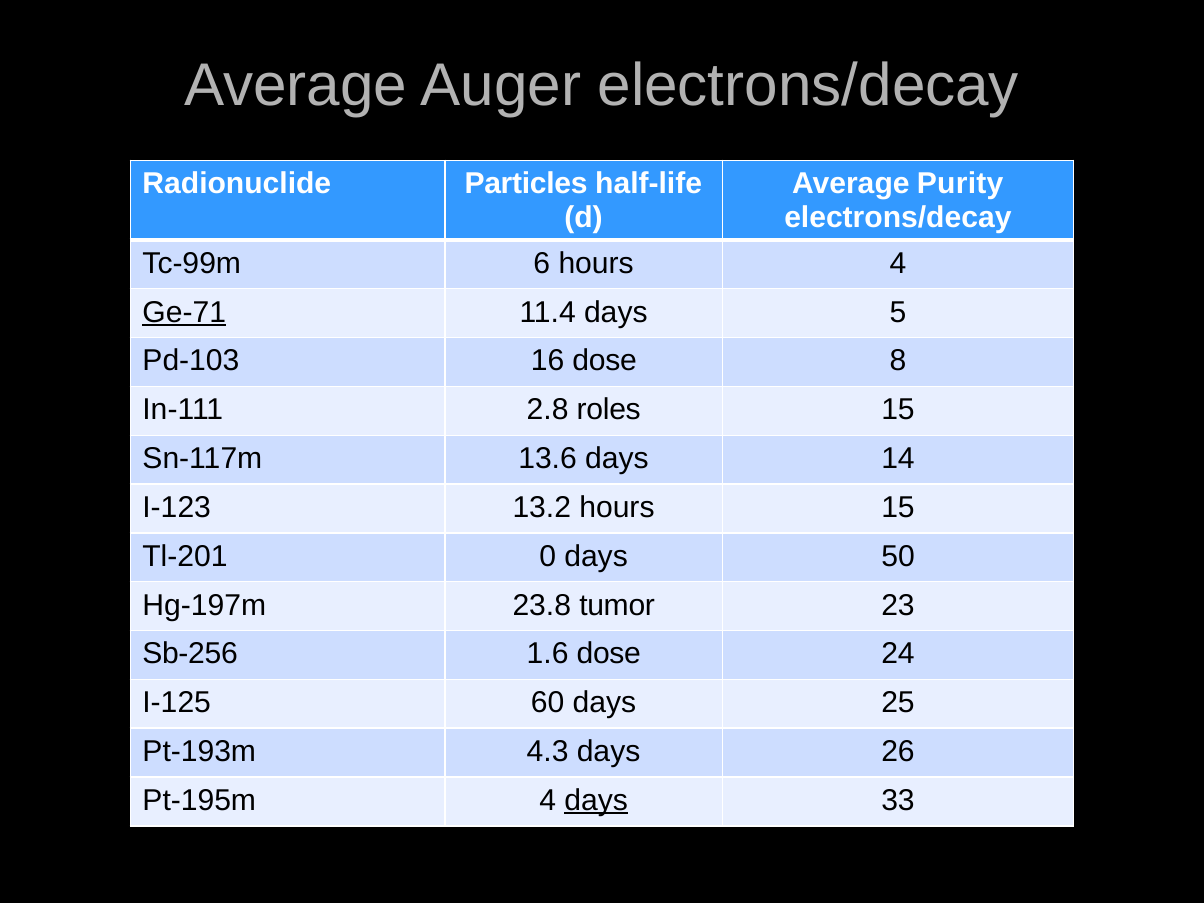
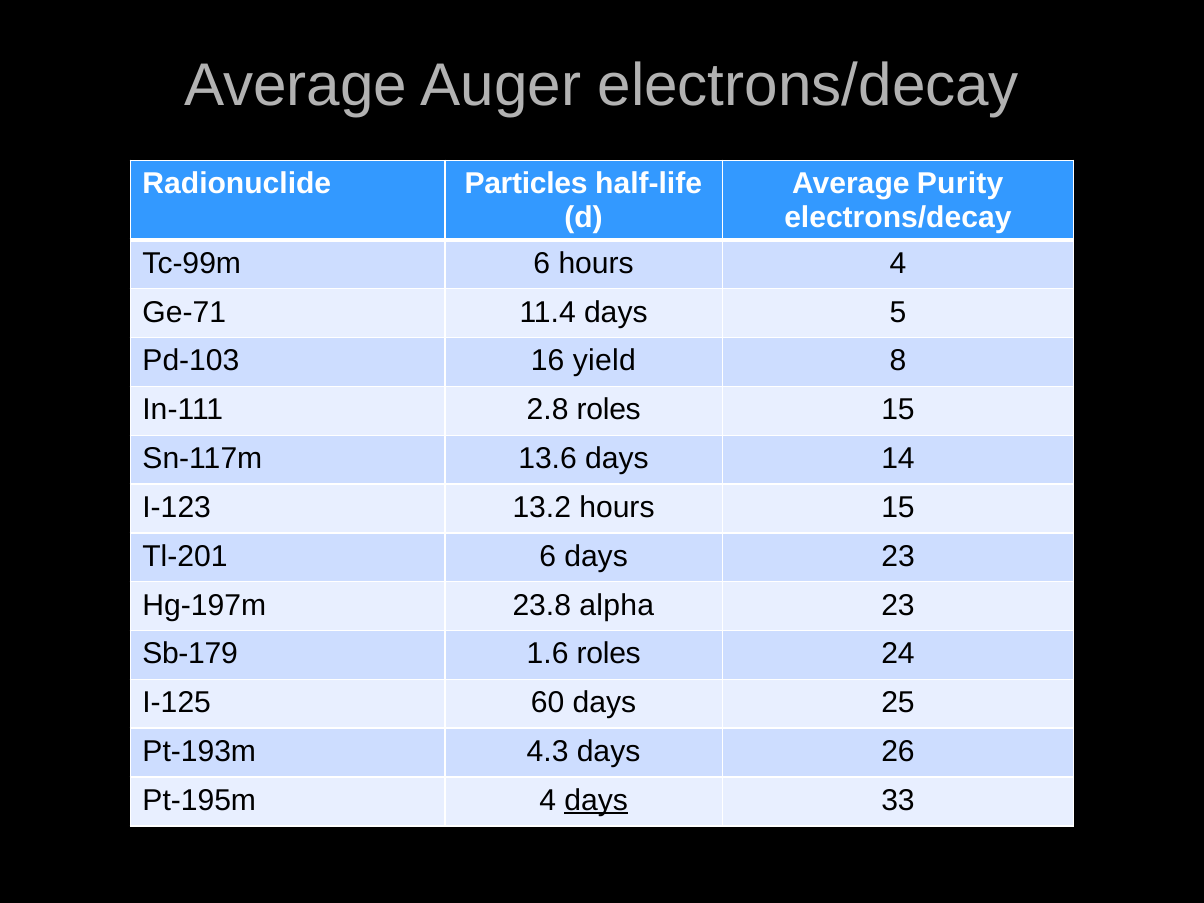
Ge-71 underline: present -> none (184, 312)
16 dose: dose -> yield (604, 361)
Tl-201 0: 0 -> 6 (548, 556)
days 50: 50 -> 23 (898, 556)
tumor: tumor -> alpha (617, 605)
Sb-256: Sb-256 -> Sb-179 (190, 654)
1.6 dose: dose -> roles (609, 654)
